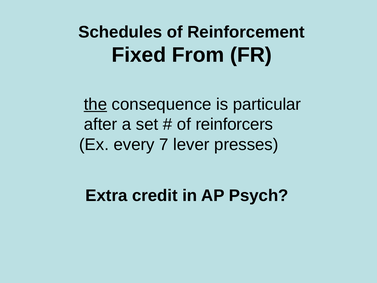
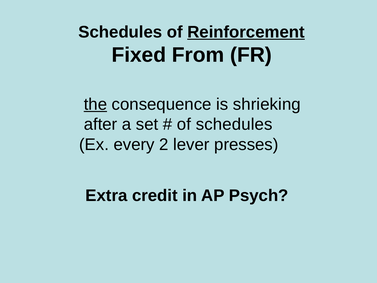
Reinforcement underline: none -> present (246, 32)
particular: particular -> shrieking (267, 104)
of reinforcers: reinforcers -> schedules (234, 124)
7: 7 -> 2 (164, 144)
